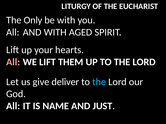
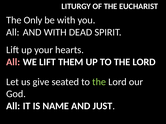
AGED: AGED -> DEAD (81, 32)
deliver: deliver -> seated (65, 82)
the colour: light blue -> light green (99, 82)
